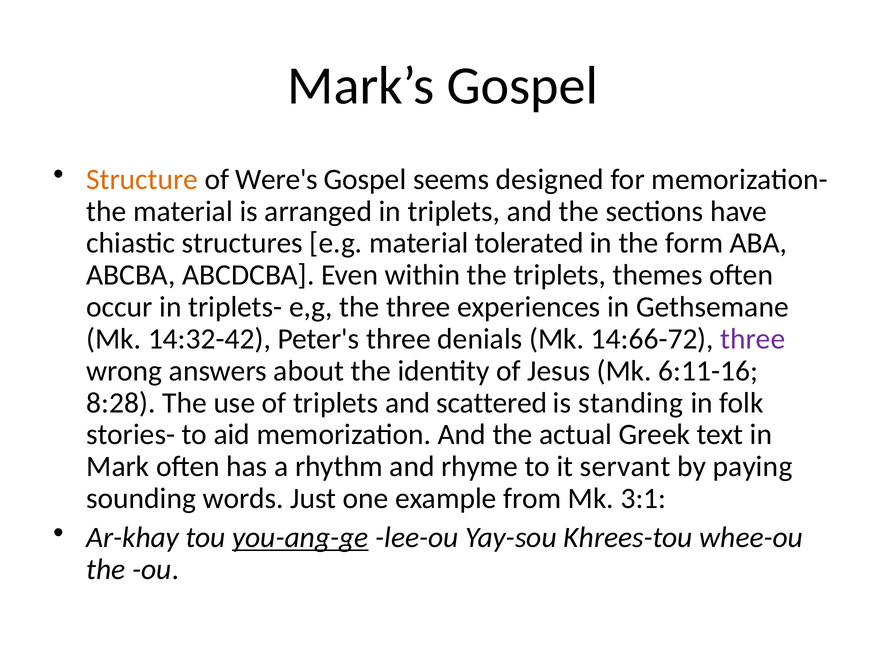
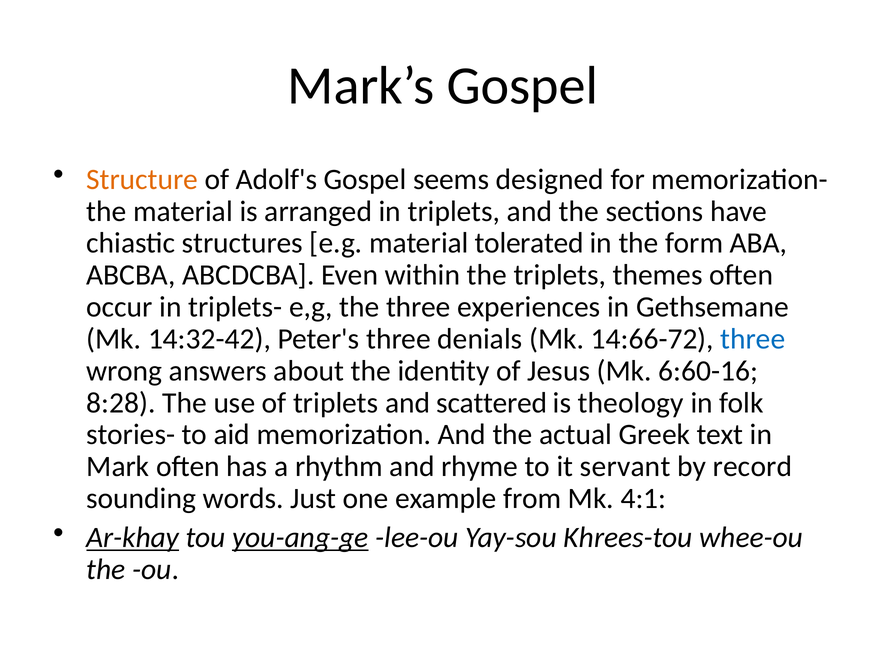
Were's: Were's -> Adolf's (277, 179)
three colour: purple -> blue (753, 339)
6:11-16: 6:11-16 -> 6:60-16 (708, 371)
standing: standing -> theology (631, 402)
paying: paying -> record (752, 466)
3:1: 3:1 -> 4:1 (643, 498)
Ar-khay underline: none -> present (133, 537)
